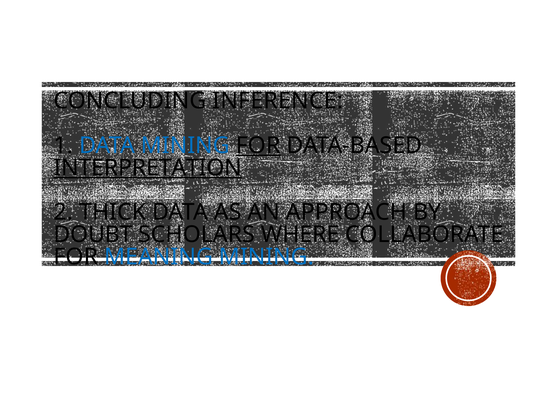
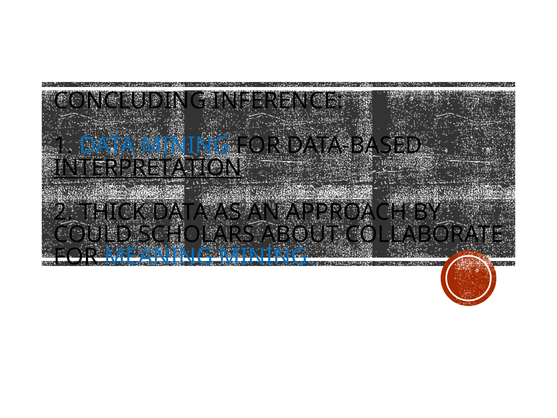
FOR underline: present -> none (258, 145)
DOUBT: DOUBT -> COULD (93, 234)
WHERE: WHERE -> ABOUT (300, 234)
